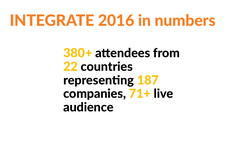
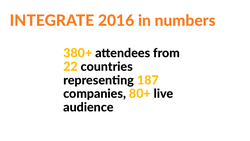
71+: 71+ -> 80+ (140, 94)
